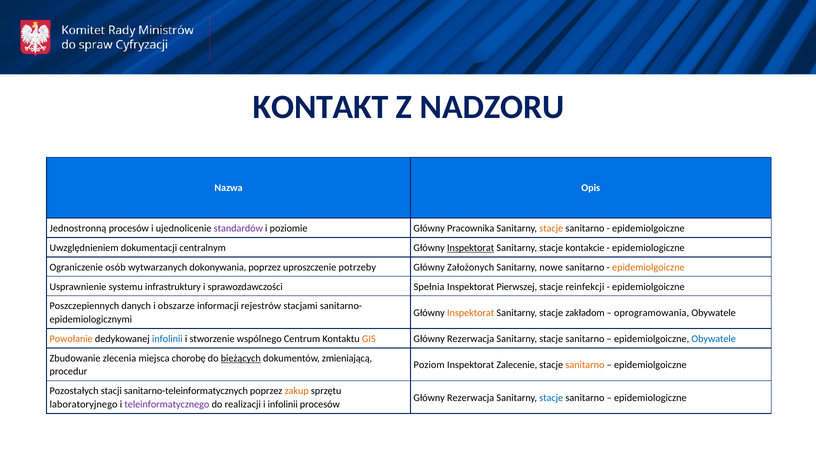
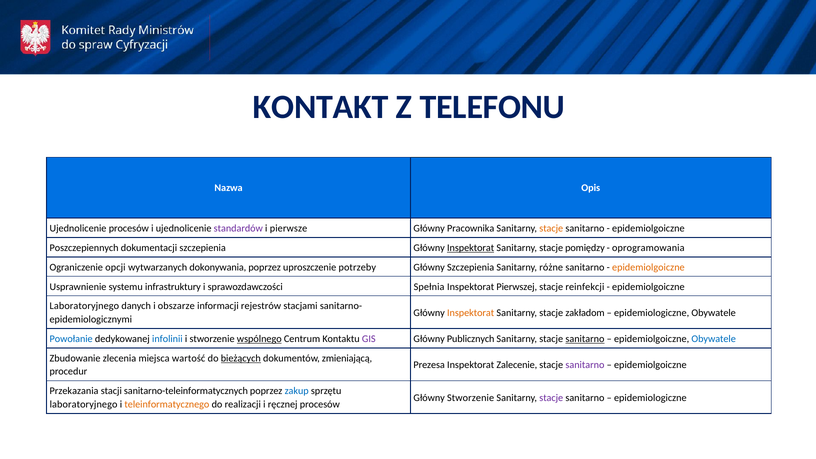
NADZORU: NADZORU -> TELEFONU (492, 107)
Jednostronną: Jednostronną -> Ujednolicenie (78, 228)
poziomie: poziomie -> pierwsze (289, 228)
Uwzględnieniem: Uwzględnieniem -> Poszczepiennych (84, 248)
dokumentacji centralnym: centralnym -> szczepienia (203, 248)
kontakcie: kontakcie -> pomiędzy (585, 248)
epidemiologiczne: epidemiologiczne -> oprogramowania (648, 248)
osób: osób -> opcji (115, 267)
Główny Założonych: Założonych -> Szczepienia (471, 267)
nowe: nowe -> różne (551, 267)
Poszczepiennych: Poszczepiennych -> Laboratoryjnego (84, 306)
oprogramowania: oprogramowania -> epidemiologiczne (652, 313)
Powołanie colour: orange -> blue (71, 339)
wspólnego underline: none -> present (259, 339)
GIS colour: orange -> purple (369, 339)
Rezerwacja: Rezerwacja -> Publicznych (471, 339)
sanitarno underline: none -> present (585, 339)
chorobę: chorobę -> wartość (189, 358)
Poziom: Poziom -> Prezesa (429, 365)
sanitarno colour: orange -> purple (585, 365)
Pozostałych: Pozostałych -> Przekazania (74, 391)
zakup colour: orange -> blue (297, 391)
Rezerwacja: Rezerwacja -> Stworzenie (471, 398)
stacje colour: blue -> purple (551, 398)
teleinformatycznego colour: purple -> orange (167, 404)
i infolinii: infolinii -> ręcznej (283, 404)
